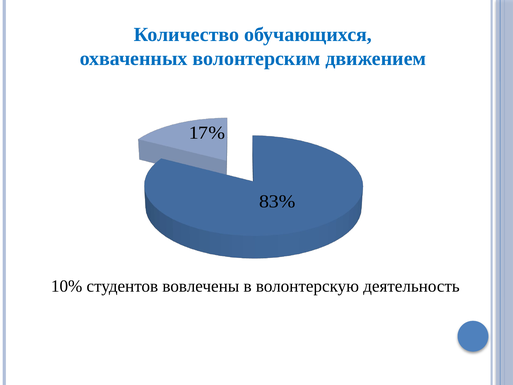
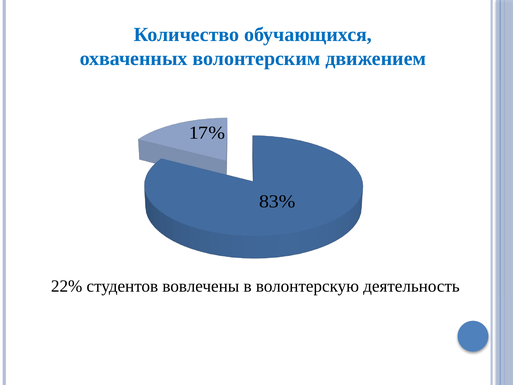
10%: 10% -> 22% (67, 286)
